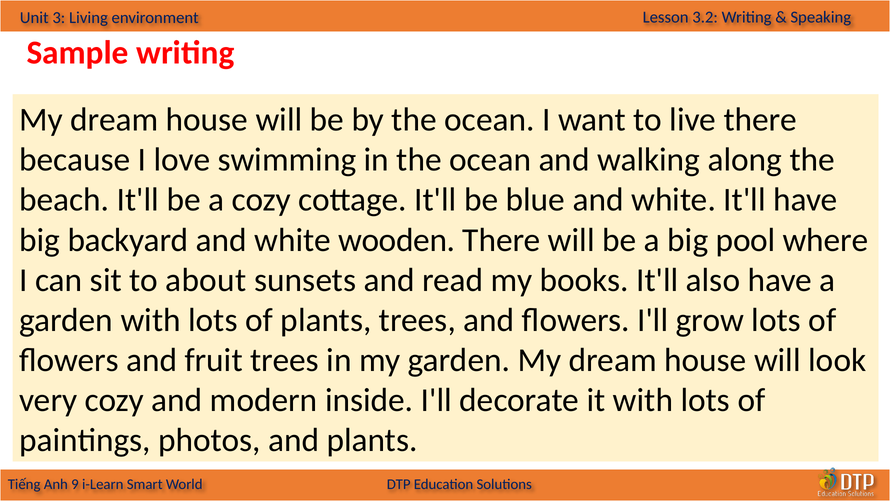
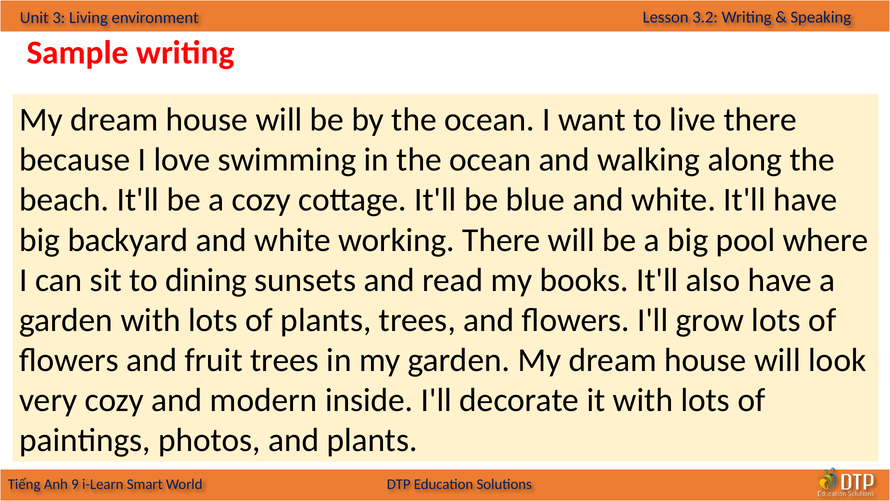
wooden: wooden -> working (397, 240)
about: about -> dining (206, 280)
